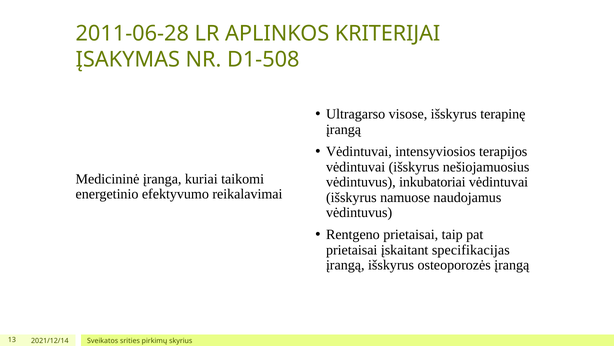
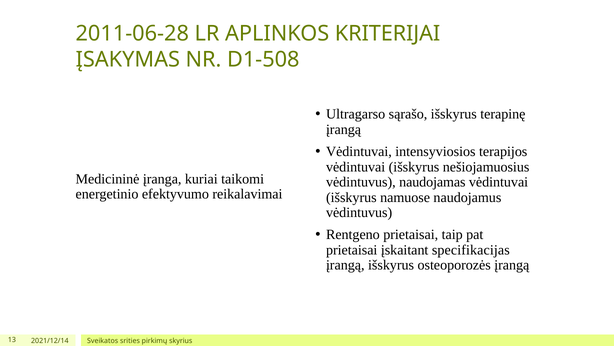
visose: visose -> sąrašo (408, 114)
inkubatoriai: inkubatoriai -> naudojamas (432, 182)
